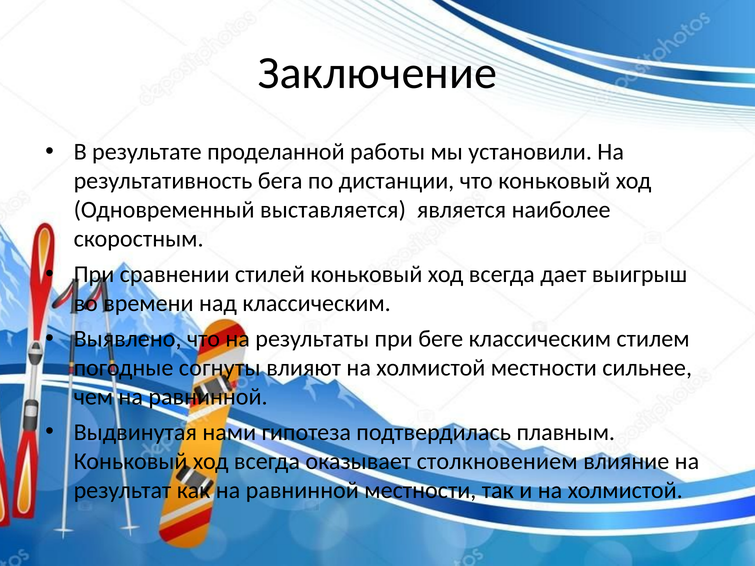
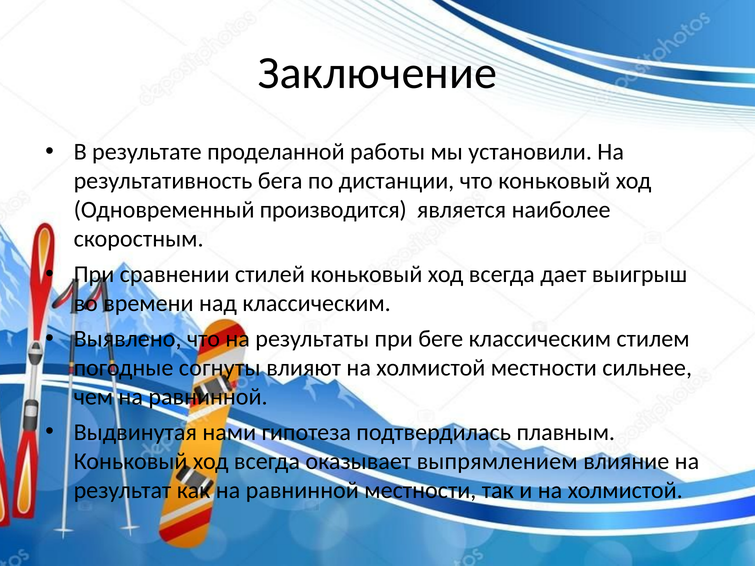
выставляется: выставляется -> производится (333, 210)
столкновением: столкновением -> выпрямлением (497, 461)
